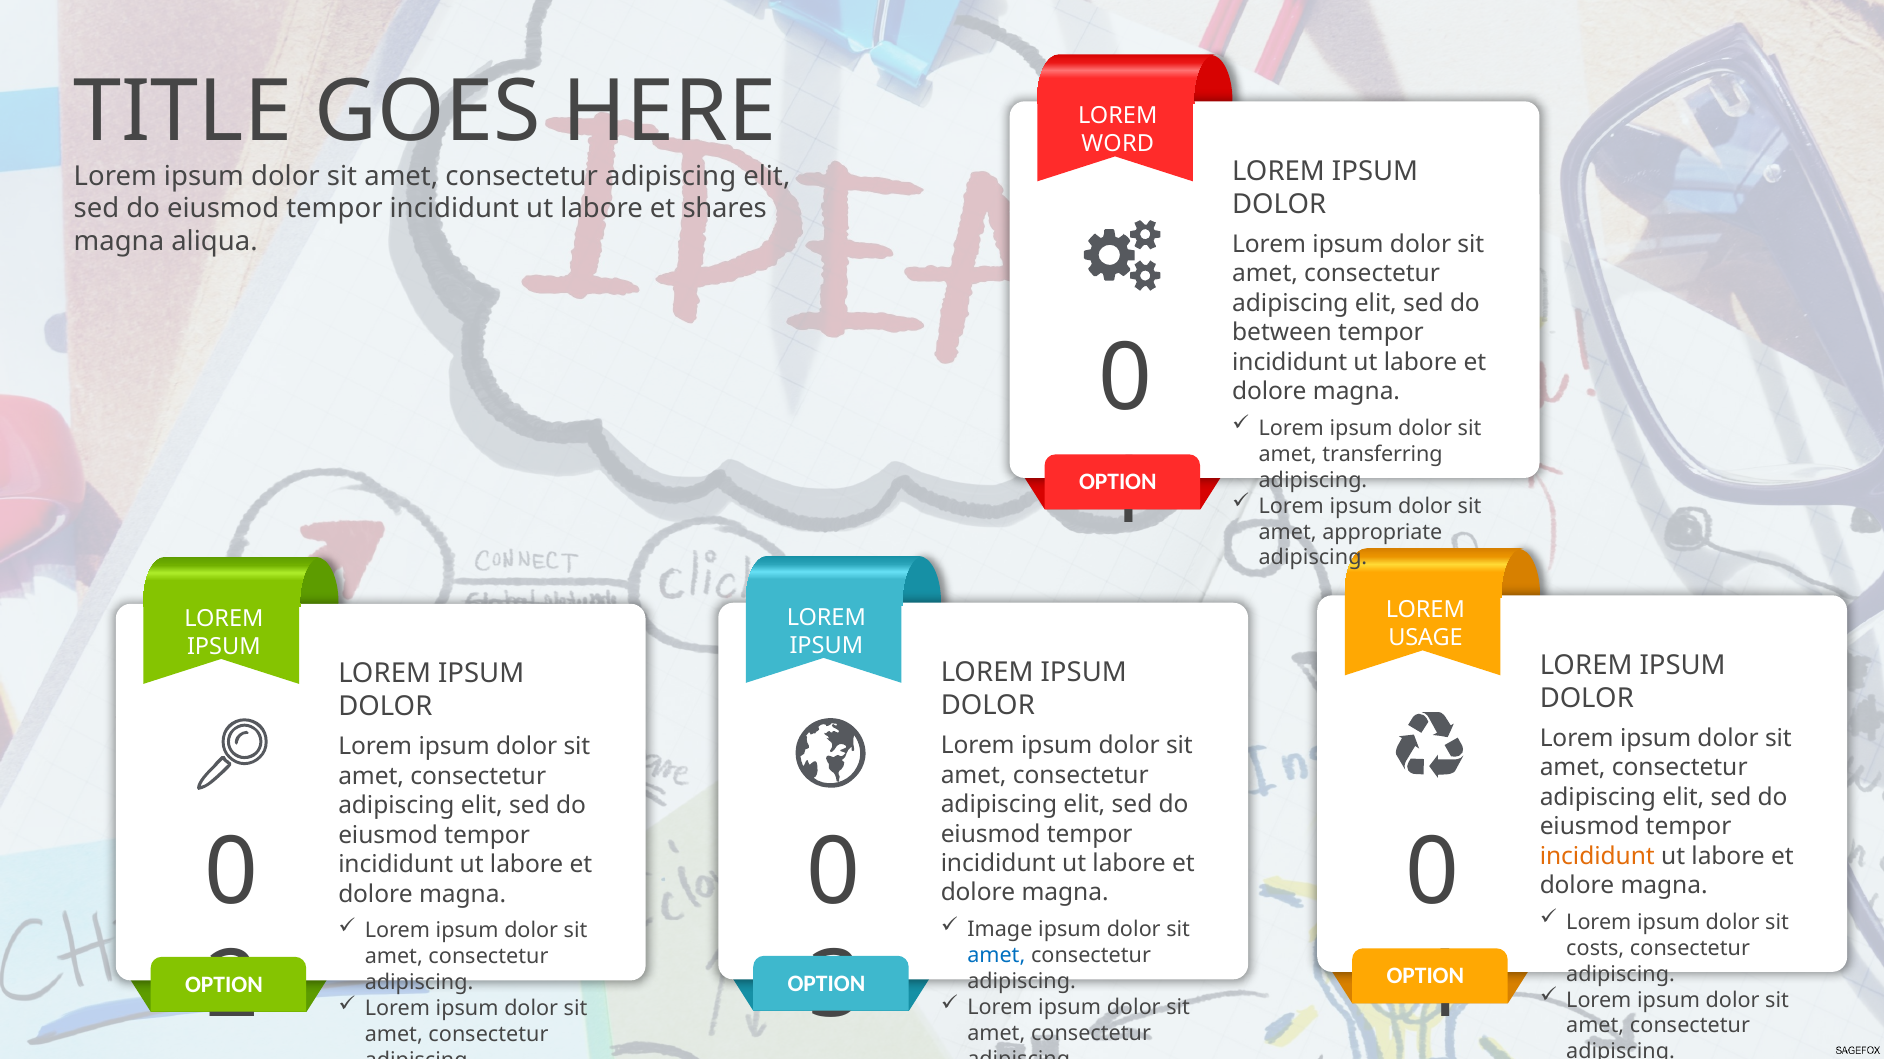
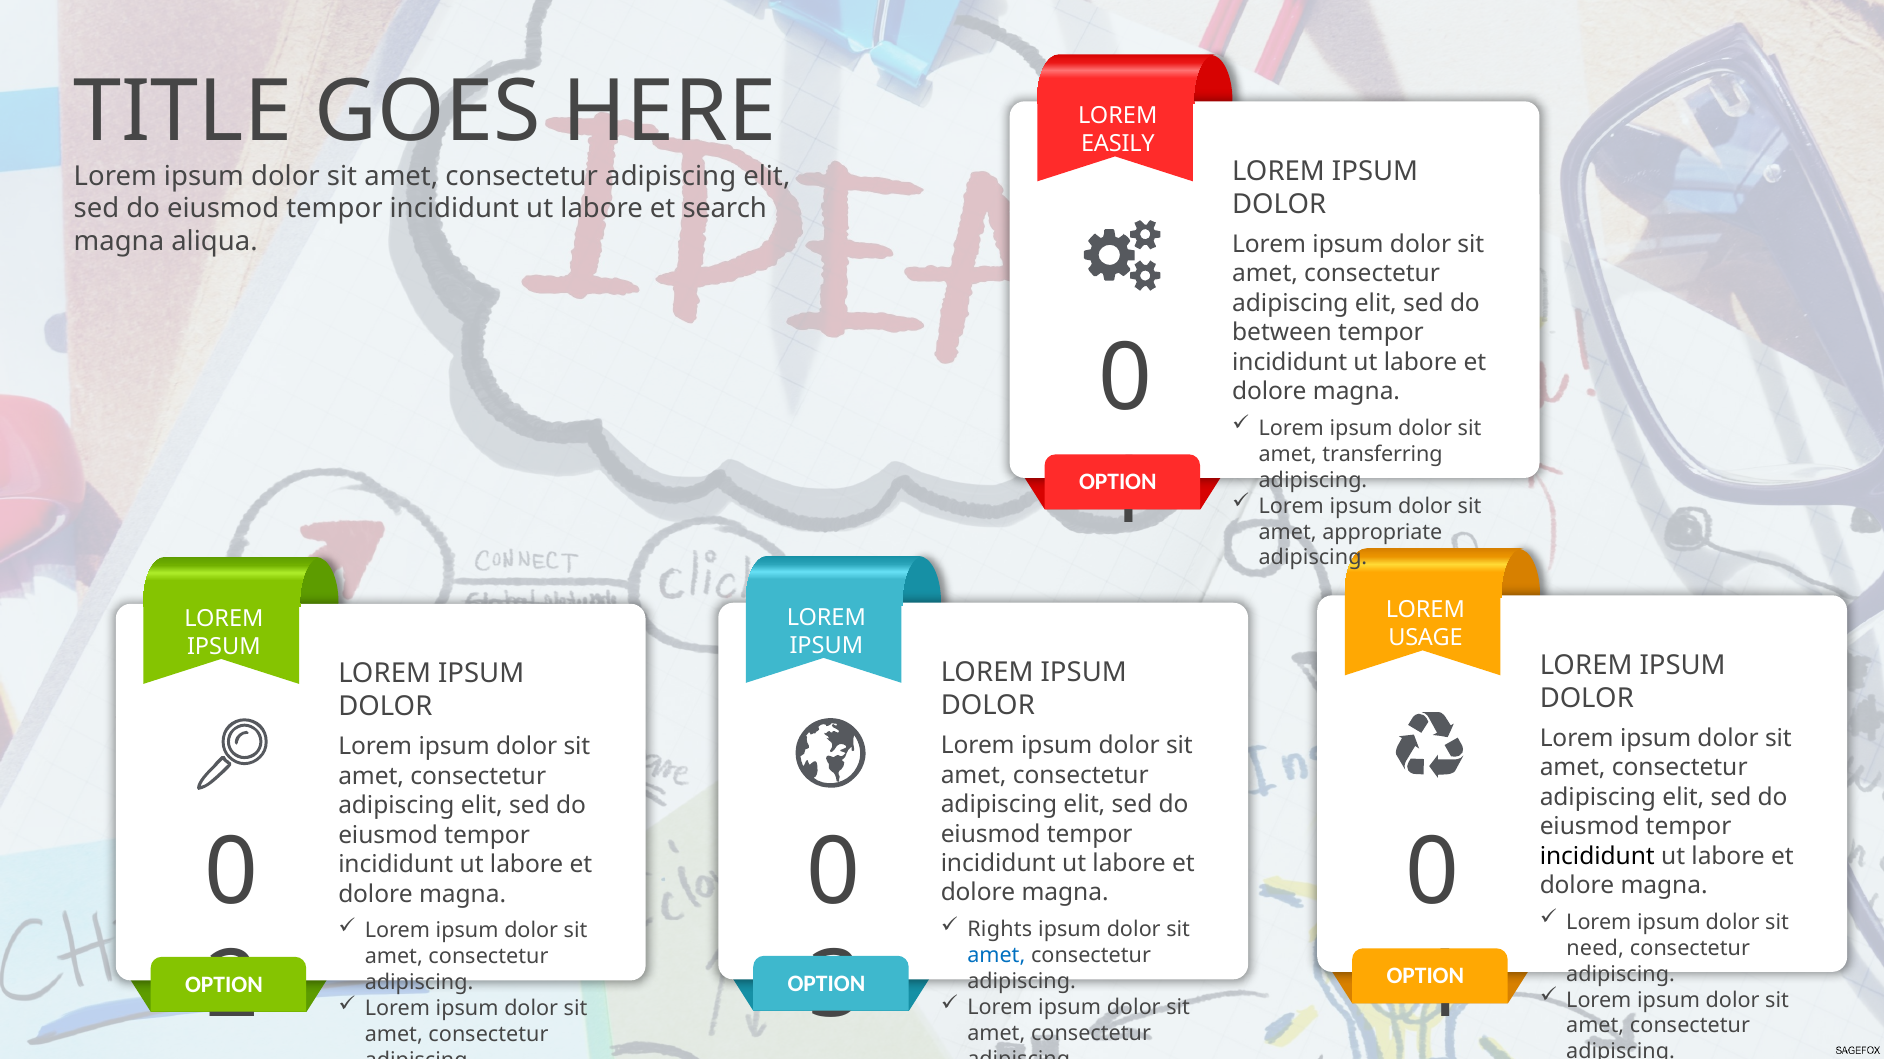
WORD: WORD -> EASILY (1118, 144)
shares: shares -> search (725, 209)
incididunt colour: orange -> black (1597, 857)
Image: Image -> Rights (1000, 930)
costs: costs -> need (1595, 949)
